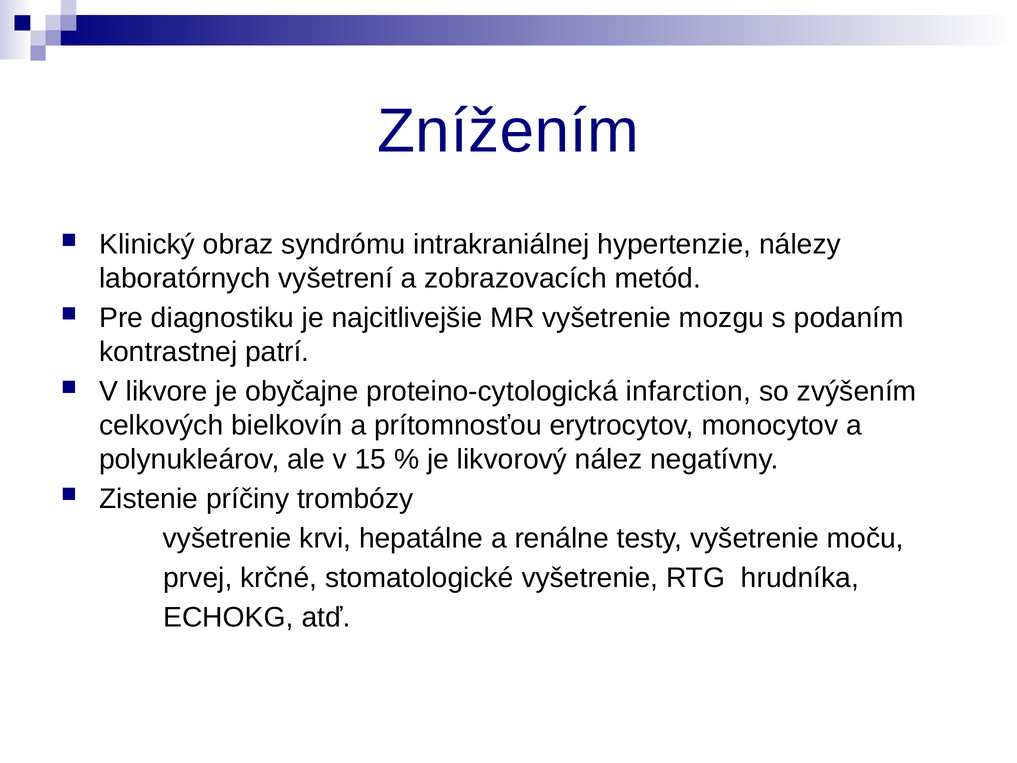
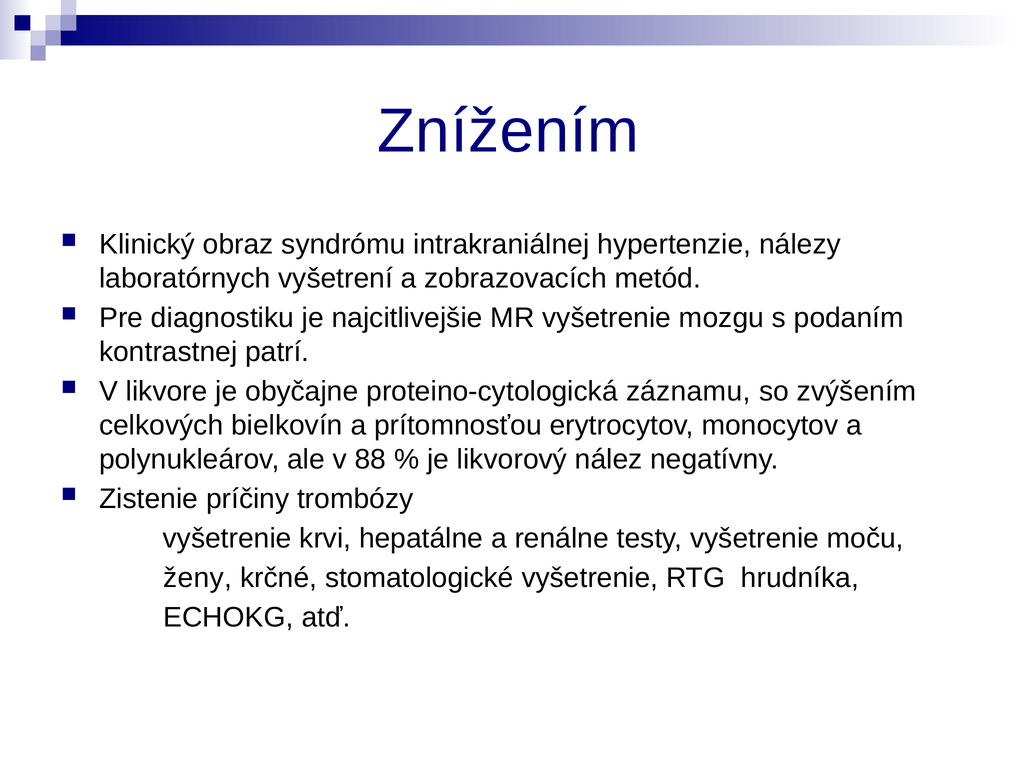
infarction: infarction -> záznamu (688, 391)
15: 15 -> 88 (371, 459)
prvej: prvej -> ženy (198, 578)
